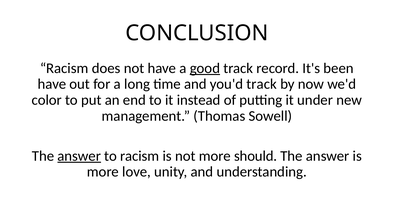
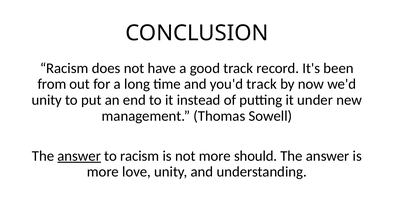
good underline: present -> none (205, 68)
have: have -> from (52, 84)
color: color -> unity (47, 100)
